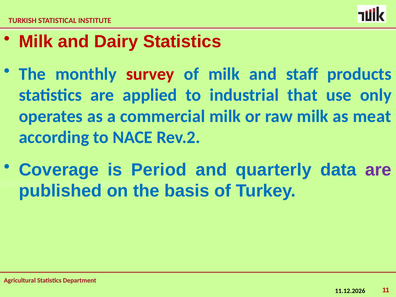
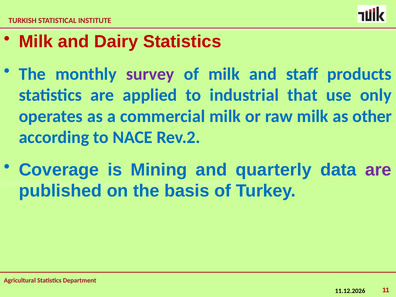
survey colour: red -> purple (150, 74)
meat: meat -> other (372, 116)
Period: Period -> Mining (159, 170)
